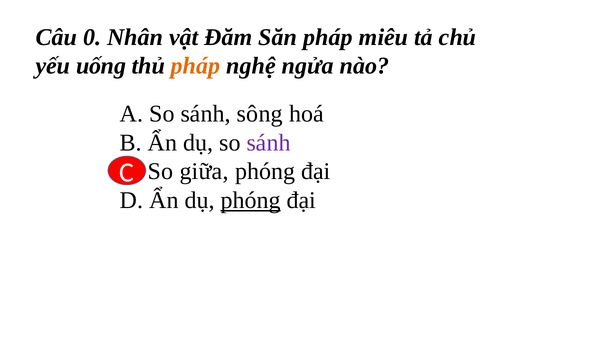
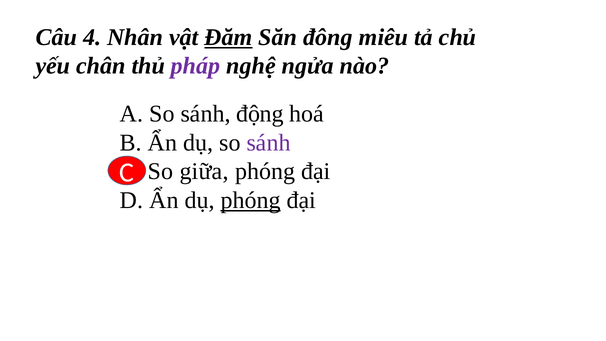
0: 0 -> 4 (92, 37)
Đăm underline: none -> present (228, 37)
Săn pháp: pháp -> đông (328, 37)
uống: uống -> chân (101, 66)
pháp colour: orange -> purple (196, 66)
sông: sông -> động (260, 114)
